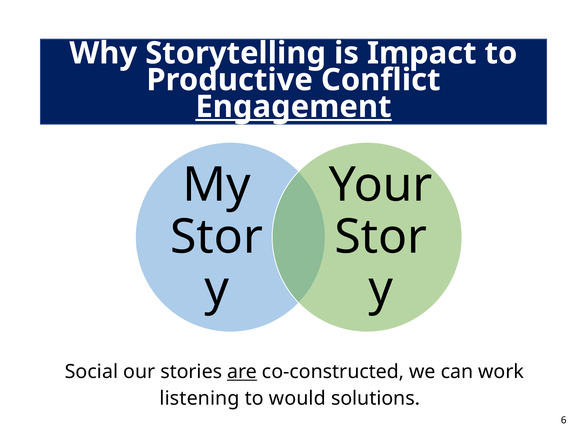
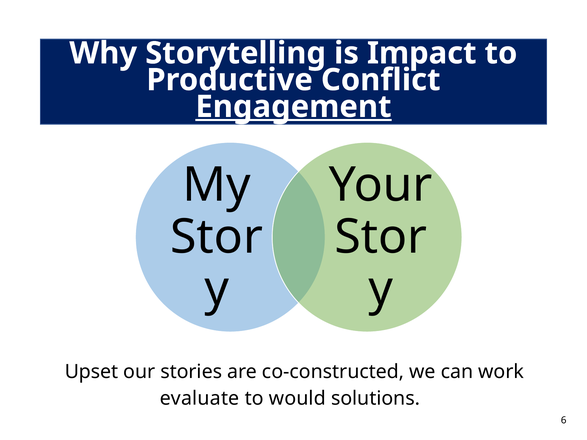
Social: Social -> Upset (92, 372)
are underline: present -> none (242, 372)
listening: listening -> evaluate (200, 399)
